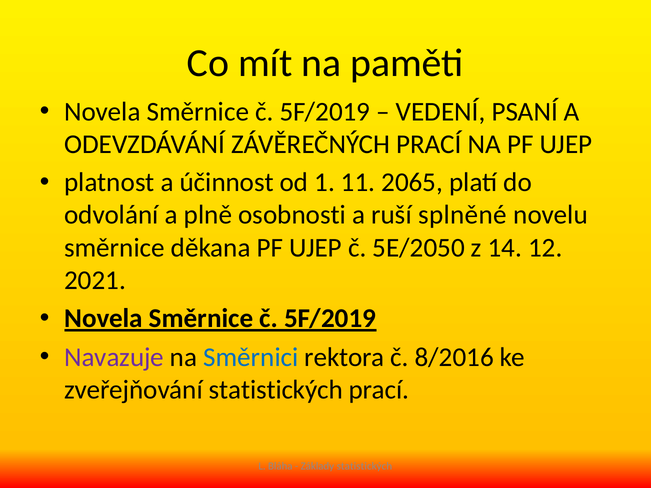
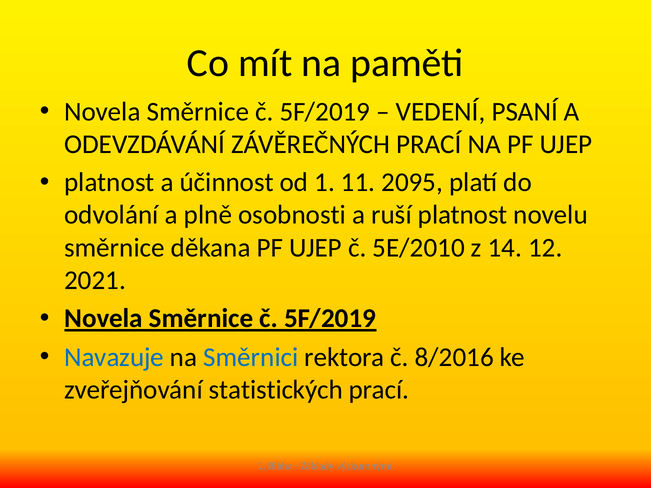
2065: 2065 -> 2095 (412, 183)
ruší splněné: splněné -> platnost (463, 215)
5E/2050: 5E/2050 -> 5E/2010 (419, 248)
Navazuje colour: purple -> blue (114, 357)
Základy statistických: statistických -> výzkumnými (364, 466)
